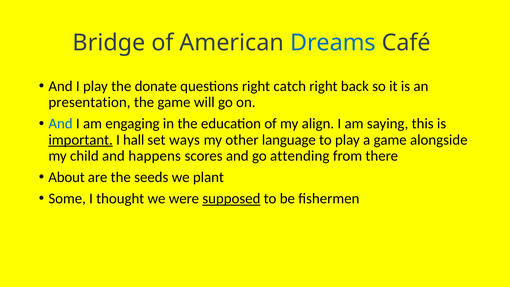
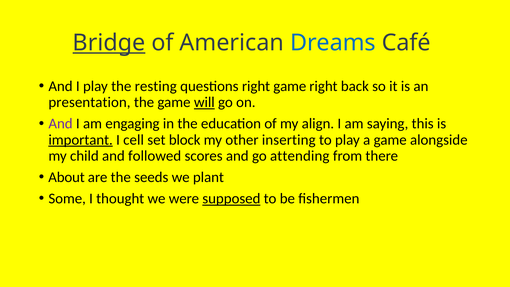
Bridge underline: none -> present (109, 43)
donate: donate -> resting (156, 86)
right catch: catch -> game (290, 86)
will underline: none -> present (204, 102)
And colour: blue -> purple (61, 124)
hall: hall -> cell (134, 140)
ways: ways -> block (185, 140)
language: language -> inserting (289, 140)
happens: happens -> followed (155, 156)
